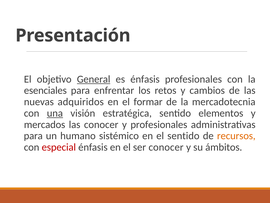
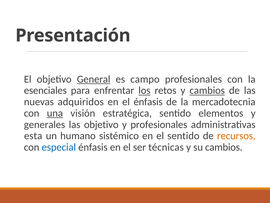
es énfasis: énfasis -> campo (145, 79)
los underline: none -> present (144, 90)
cambios underline: none -> present (207, 90)
el formar: formar -> énfasis (148, 102)
mercados: mercados -> generales (45, 124)
las conocer: conocer -> objetivo (101, 124)
para: para -> esta (33, 136)
especial colour: red -> blue (59, 147)
ser conocer: conocer -> técnicas (166, 147)
su ámbitos: ámbitos -> cambios (224, 147)
